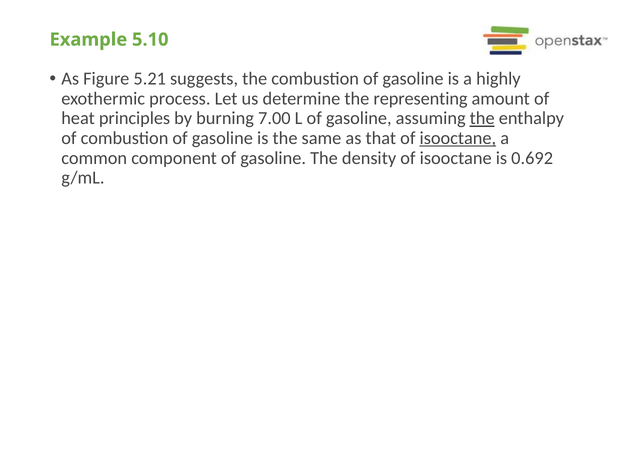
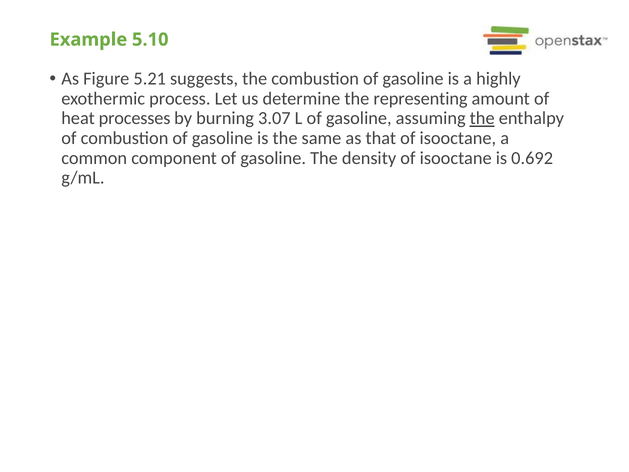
principles: principles -> processes (135, 118)
7.00: 7.00 -> 3.07 (274, 118)
isooctane underline: present -> none (458, 138)
